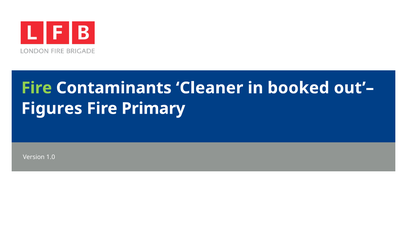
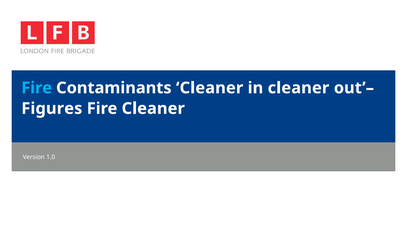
Fire colour: light green -> light blue (37, 88)
in booked: booked -> cleaner (298, 88)
Fire Primary: Primary -> Cleaner (153, 109)
